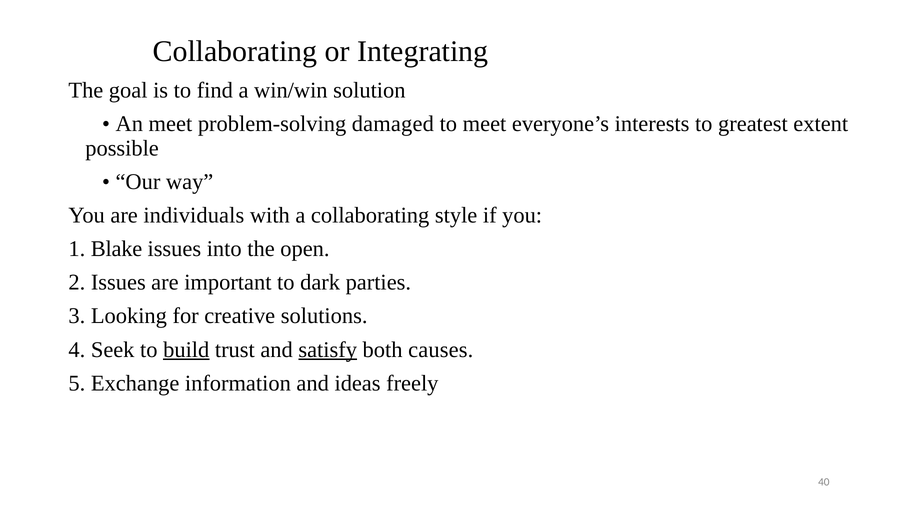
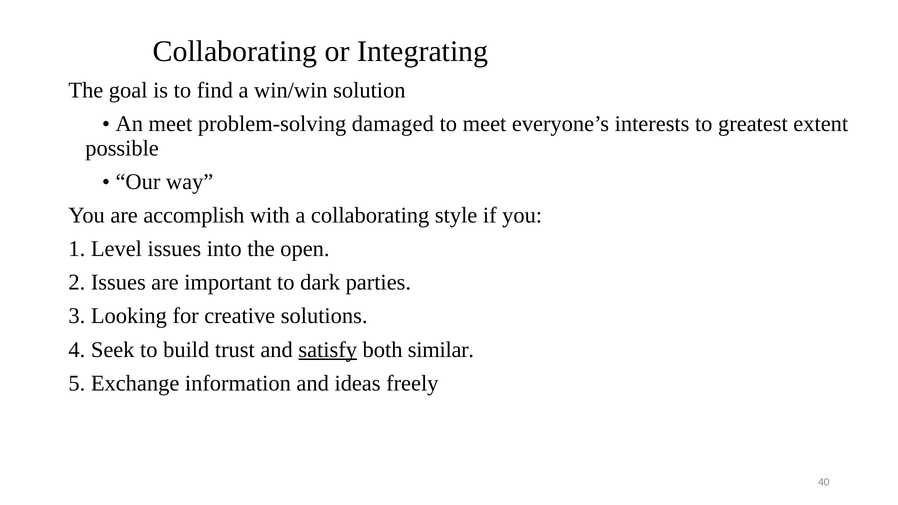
individuals: individuals -> accomplish (194, 215)
Blake: Blake -> Level (116, 249)
build underline: present -> none (186, 350)
causes: causes -> similar (441, 350)
